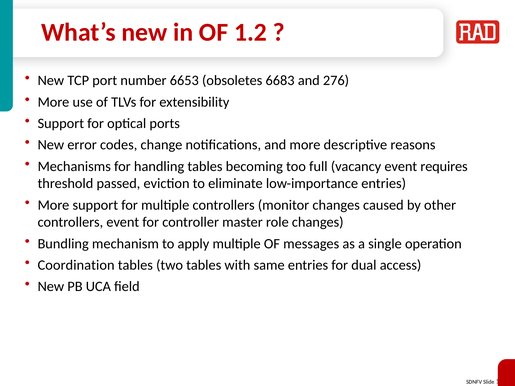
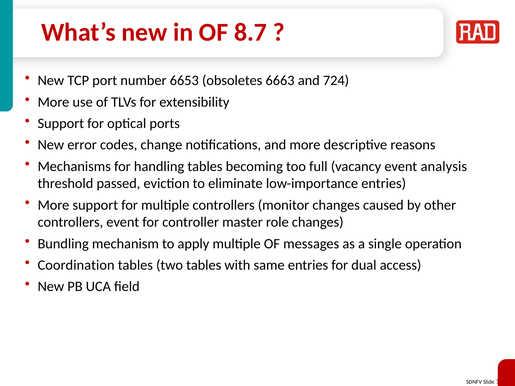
1.2: 1.2 -> 8.7 (250, 32)
6683: 6683 -> 6663 (280, 81)
276: 276 -> 724 (336, 81)
requires: requires -> analysis (444, 166)
